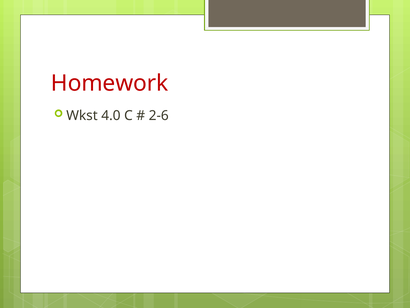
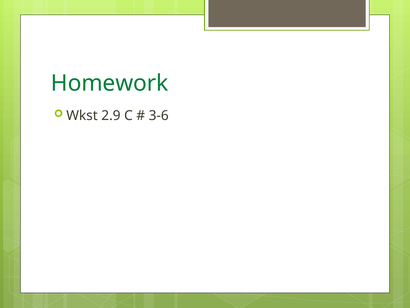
Homework colour: red -> green (110, 83)
4.0: 4.0 -> 2.9 (111, 115)
2-6: 2-6 -> 3-6 (159, 115)
